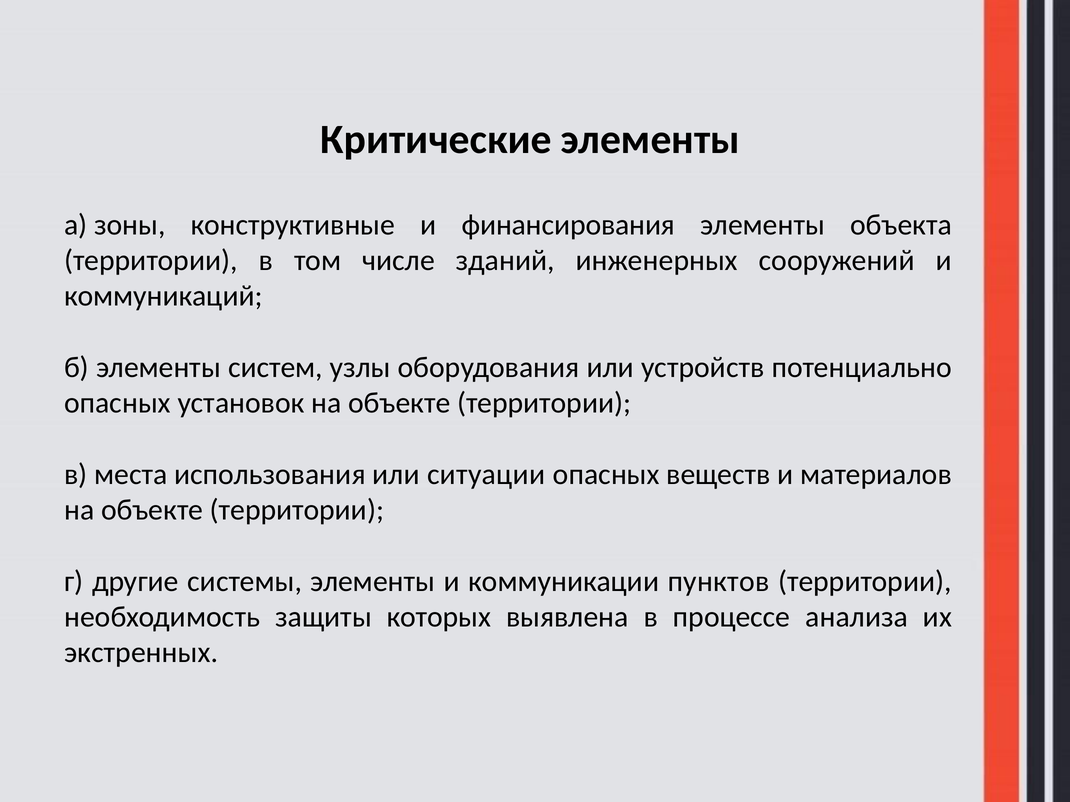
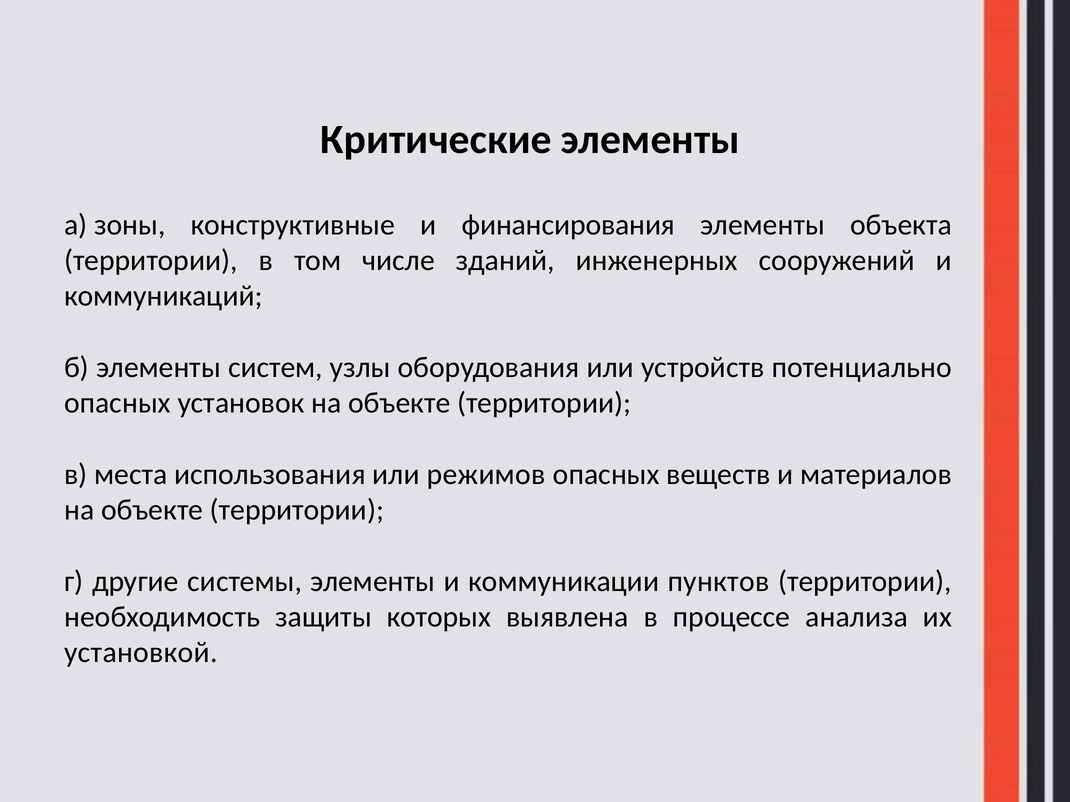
ситуации: ситуации -> режимов (486, 475)
экстренных: экстренных -> установкой (141, 653)
